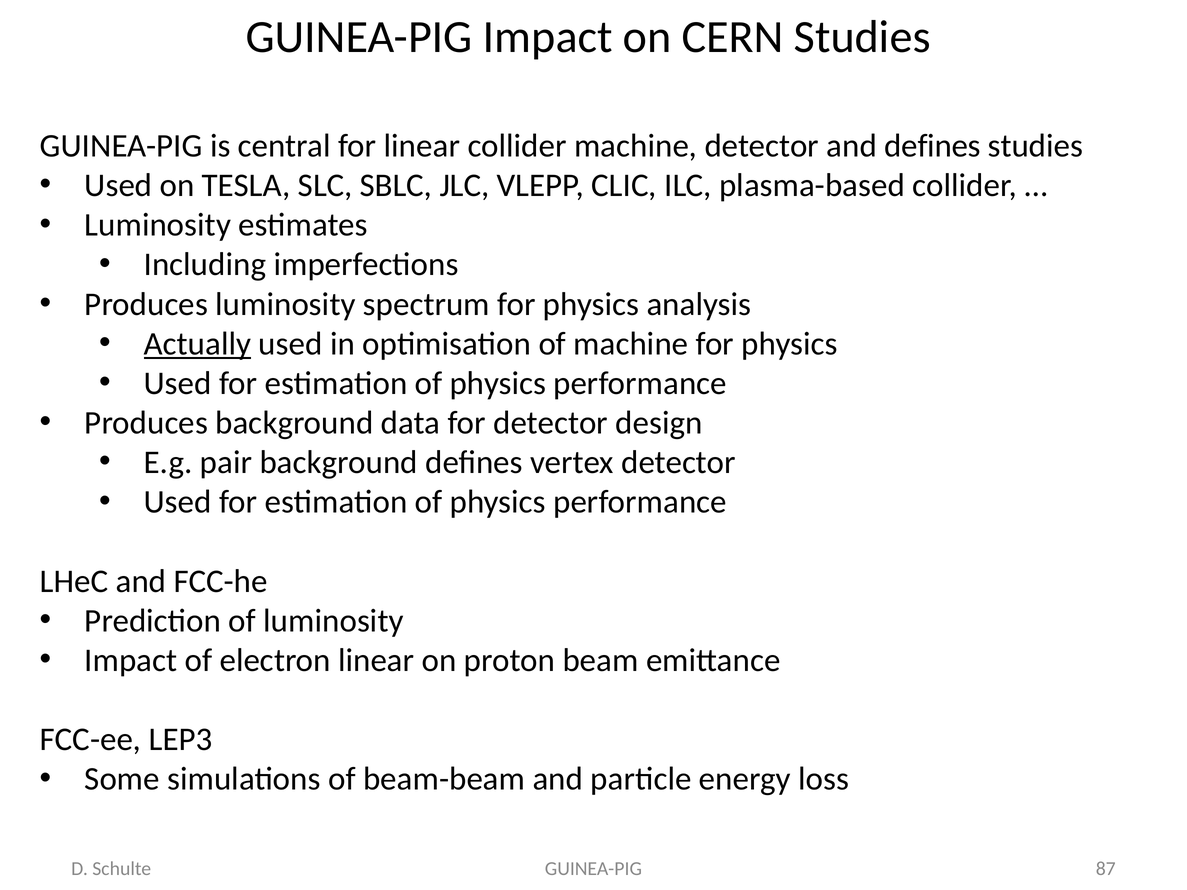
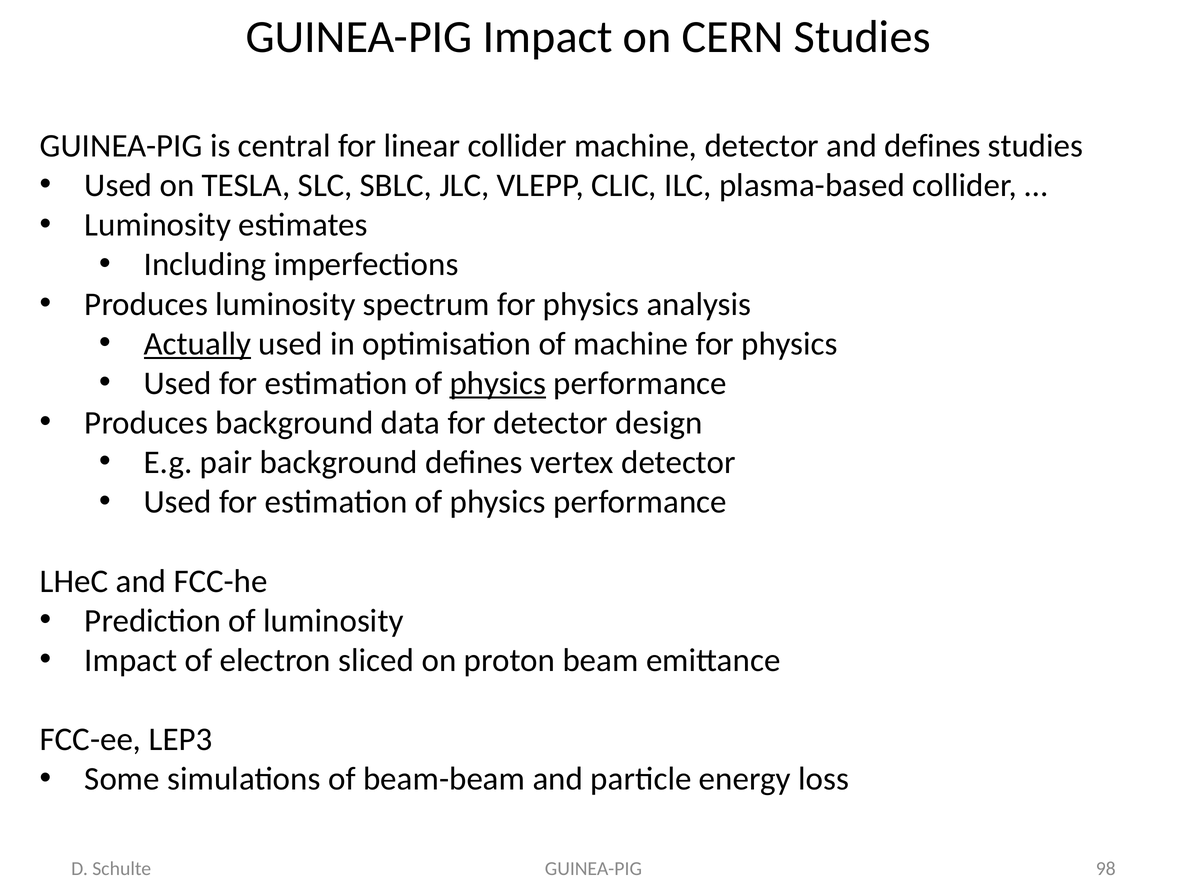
physics underline: none -> present (498, 383)
electron linear: linear -> sliced (376, 660)
87: 87 -> 98 (1106, 869)
